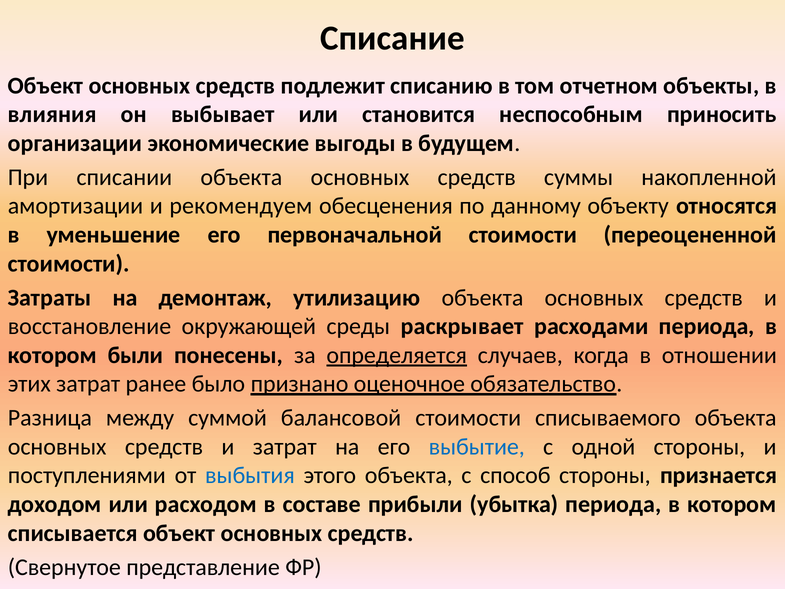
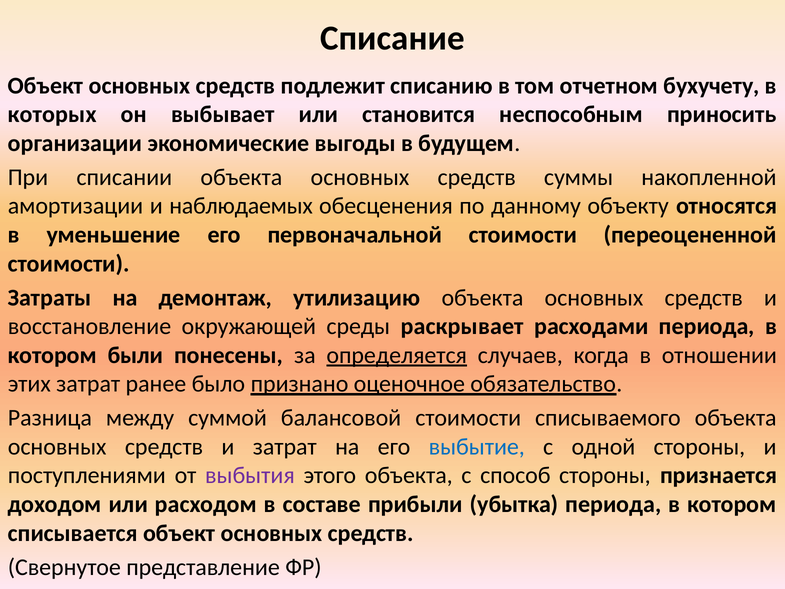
объекты: объекты -> бухучету (711, 86)
влияния: влияния -> которых (52, 114)
рекомендуем: рекомендуем -> наблюдаемых (241, 206)
выбытия colour: blue -> purple (250, 475)
